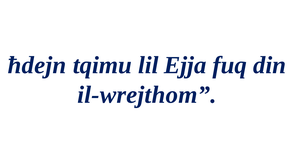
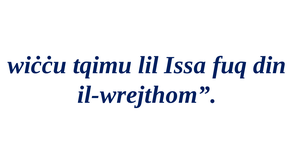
ħdejn: ħdejn -> wiċċu (37, 65)
Ejja: Ejja -> Issa (185, 65)
